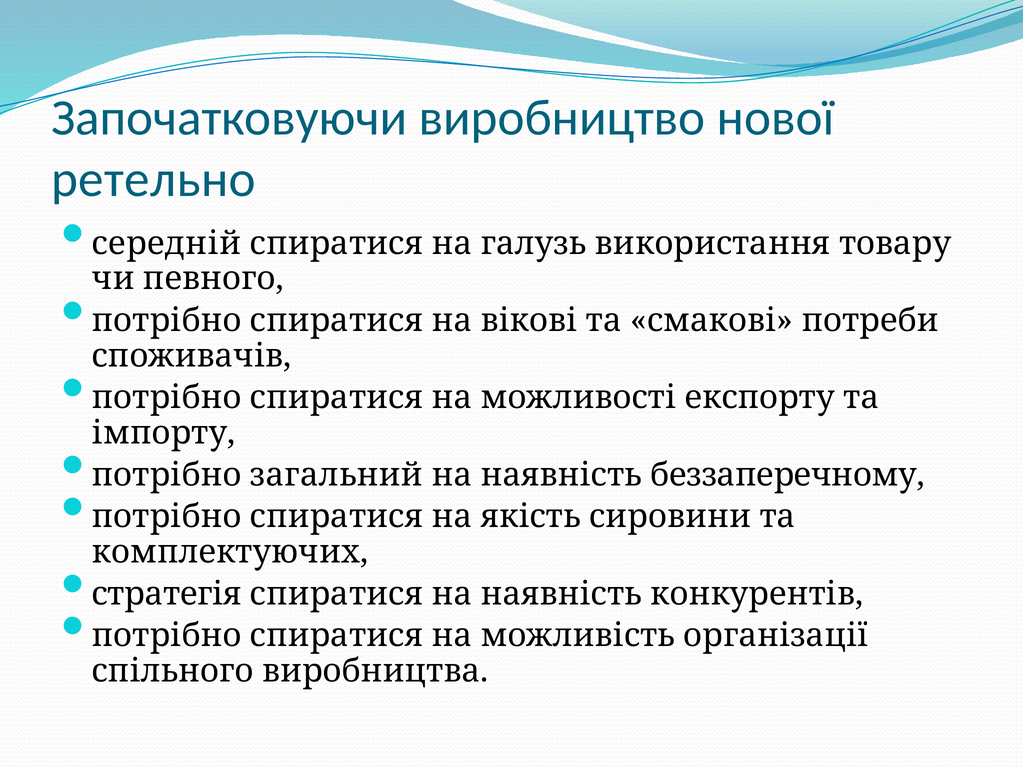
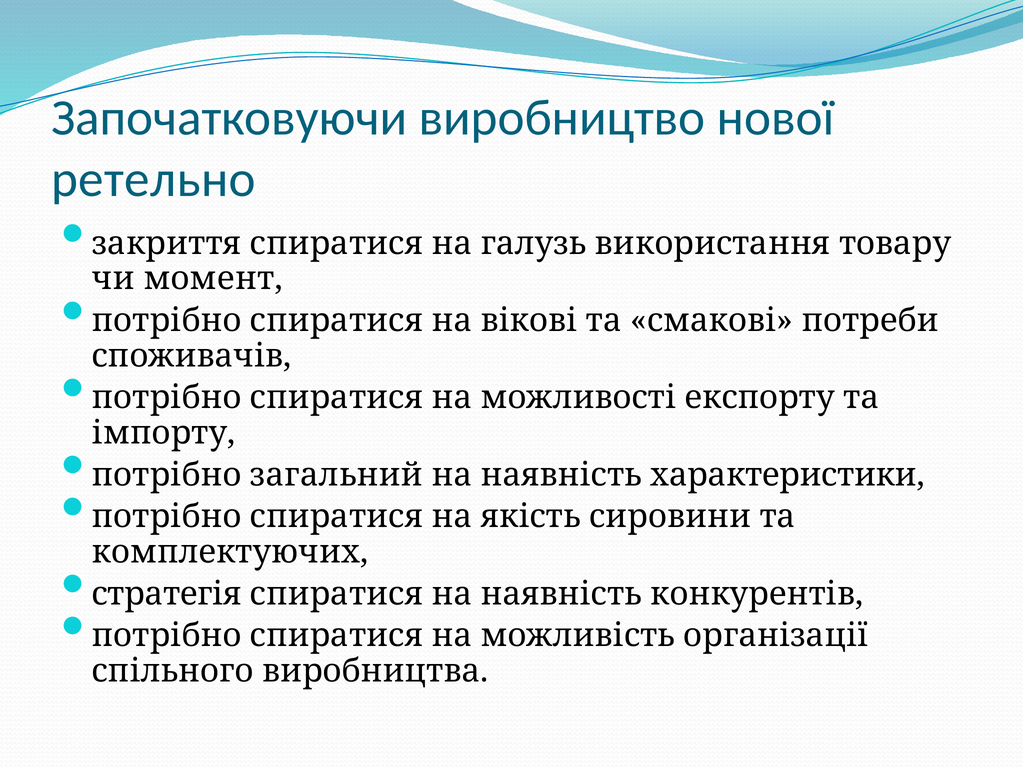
середній: середній -> закриття (167, 243)
певного: певного -> момент (213, 279)
беззаперечному: беззаперечному -> характеристики (788, 475)
